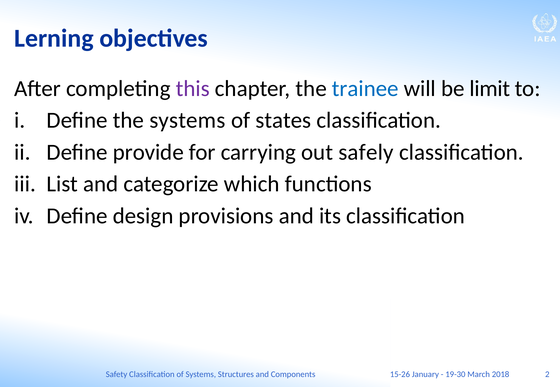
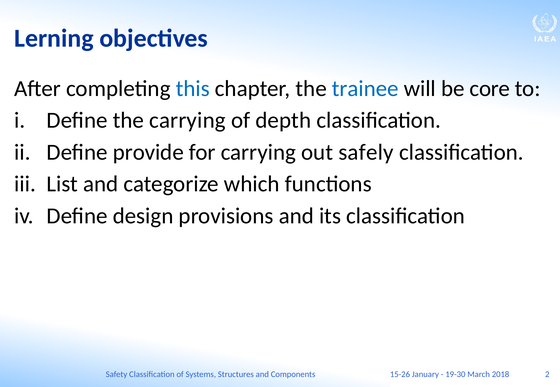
this colour: purple -> blue (193, 89)
limit: limit -> core (490, 89)
the systems: systems -> carrying (187, 121)
states: states -> depth (283, 121)
